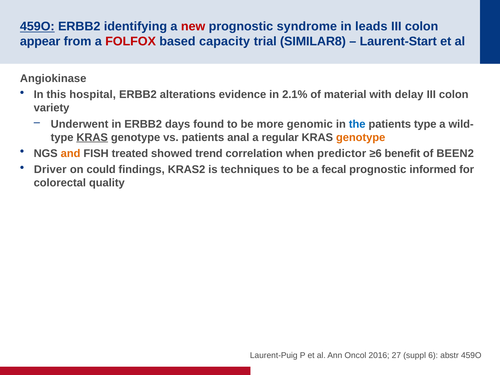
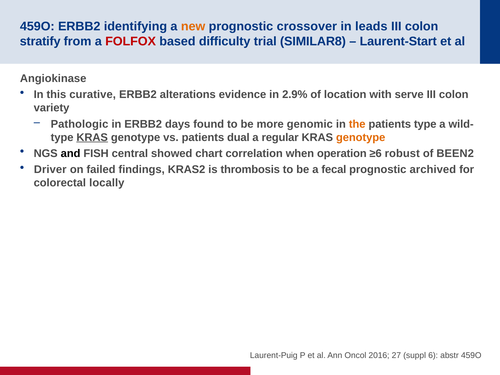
459O underline: present -> none (37, 27)
new colour: red -> orange (193, 27)
syndrome: syndrome -> crossover (307, 27)
appear: appear -> stratify (40, 42)
capacity: capacity -> difficulty (225, 42)
hospital: hospital -> curative (93, 95)
2.1%: 2.1% -> 2.9% (295, 95)
material: material -> location (345, 95)
delay: delay -> serve (409, 95)
Underwent: Underwent -> Pathologic (80, 124)
the colour: blue -> orange (357, 124)
anal: anal -> dual (238, 137)
and colour: orange -> black (71, 153)
treated: treated -> central (130, 153)
trend: trend -> chart (209, 153)
predictor: predictor -> operation (342, 153)
benefit: benefit -> robust (402, 153)
could: could -> failed (101, 170)
techniques: techniques -> thrombosis (250, 170)
informed: informed -> archived (433, 170)
quality: quality -> locally (107, 183)
